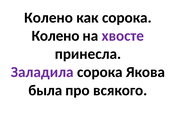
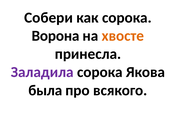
Колено: Колено -> Собери (49, 18)
Колено: Колено -> Ворона (56, 36)
хвосте colour: purple -> orange (123, 36)
